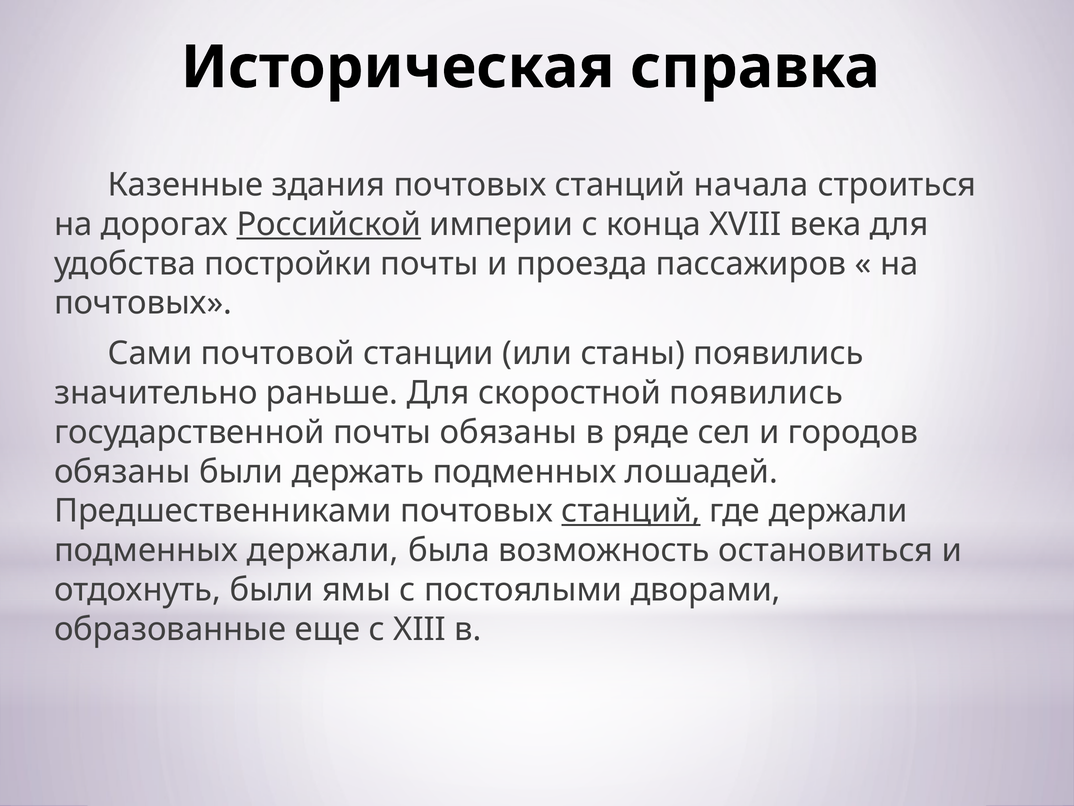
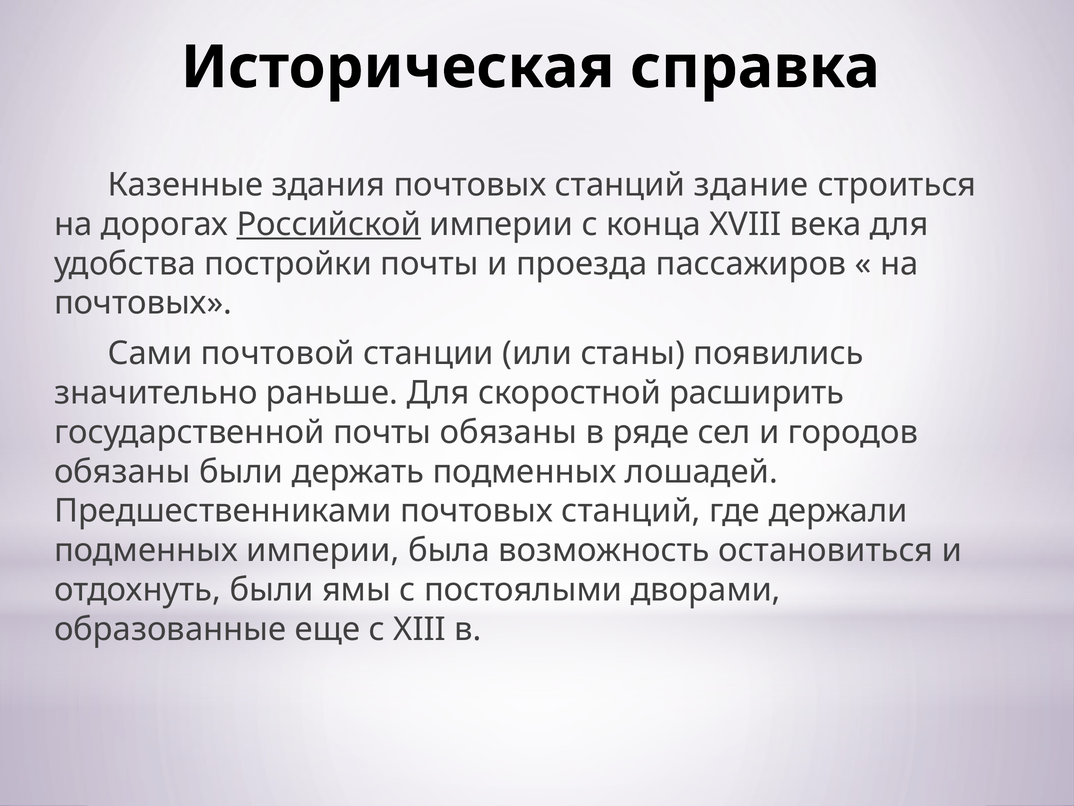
начала: начала -> здание (751, 185)
скоростной появились: появились -> расширить (757, 393)
станций underline: present -> none (631, 511)
подменных держали: держали -> империи (323, 550)
